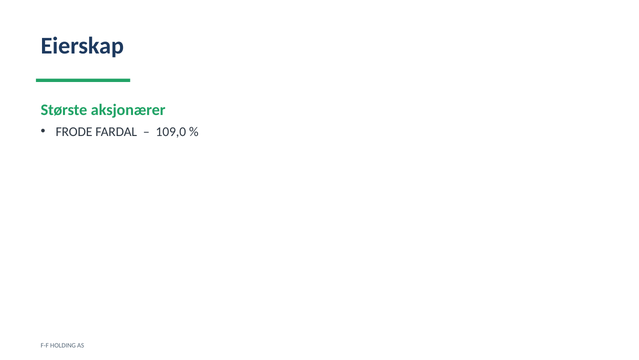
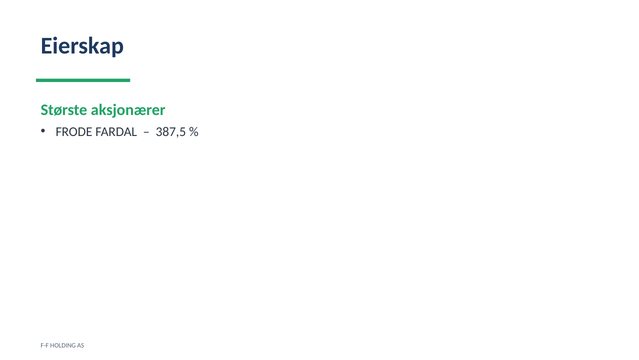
109,0: 109,0 -> 387,5 (171, 131)
